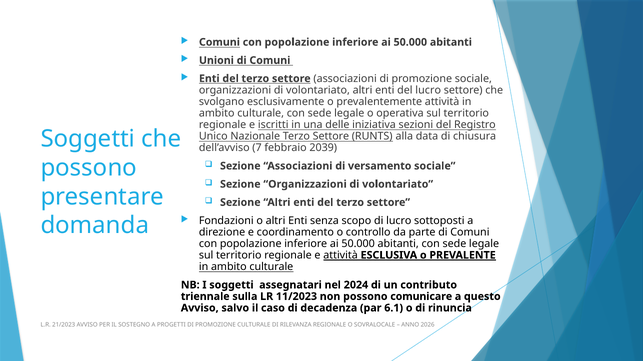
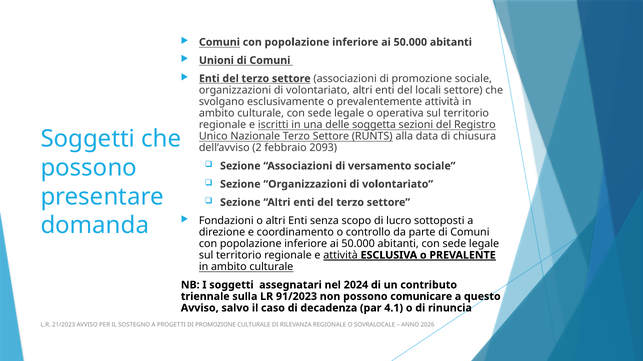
del lucro: lucro -> locali (428, 90)
iniziativa: iniziativa -> soggetta (374, 125)
7: 7 -> 2 (257, 148)
2039: 2039 -> 2093 (323, 148)
11/2023: 11/2023 -> 91/2023 (296, 297)
6.1: 6.1 -> 4.1 (394, 308)
